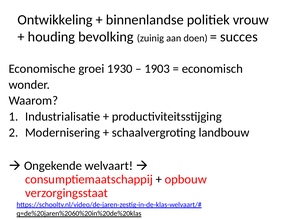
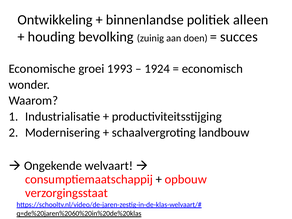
vrouw: vrouw -> alleen (251, 20)
1930: 1930 -> 1993 (120, 69)
1903: 1903 -> 1924 (157, 69)
